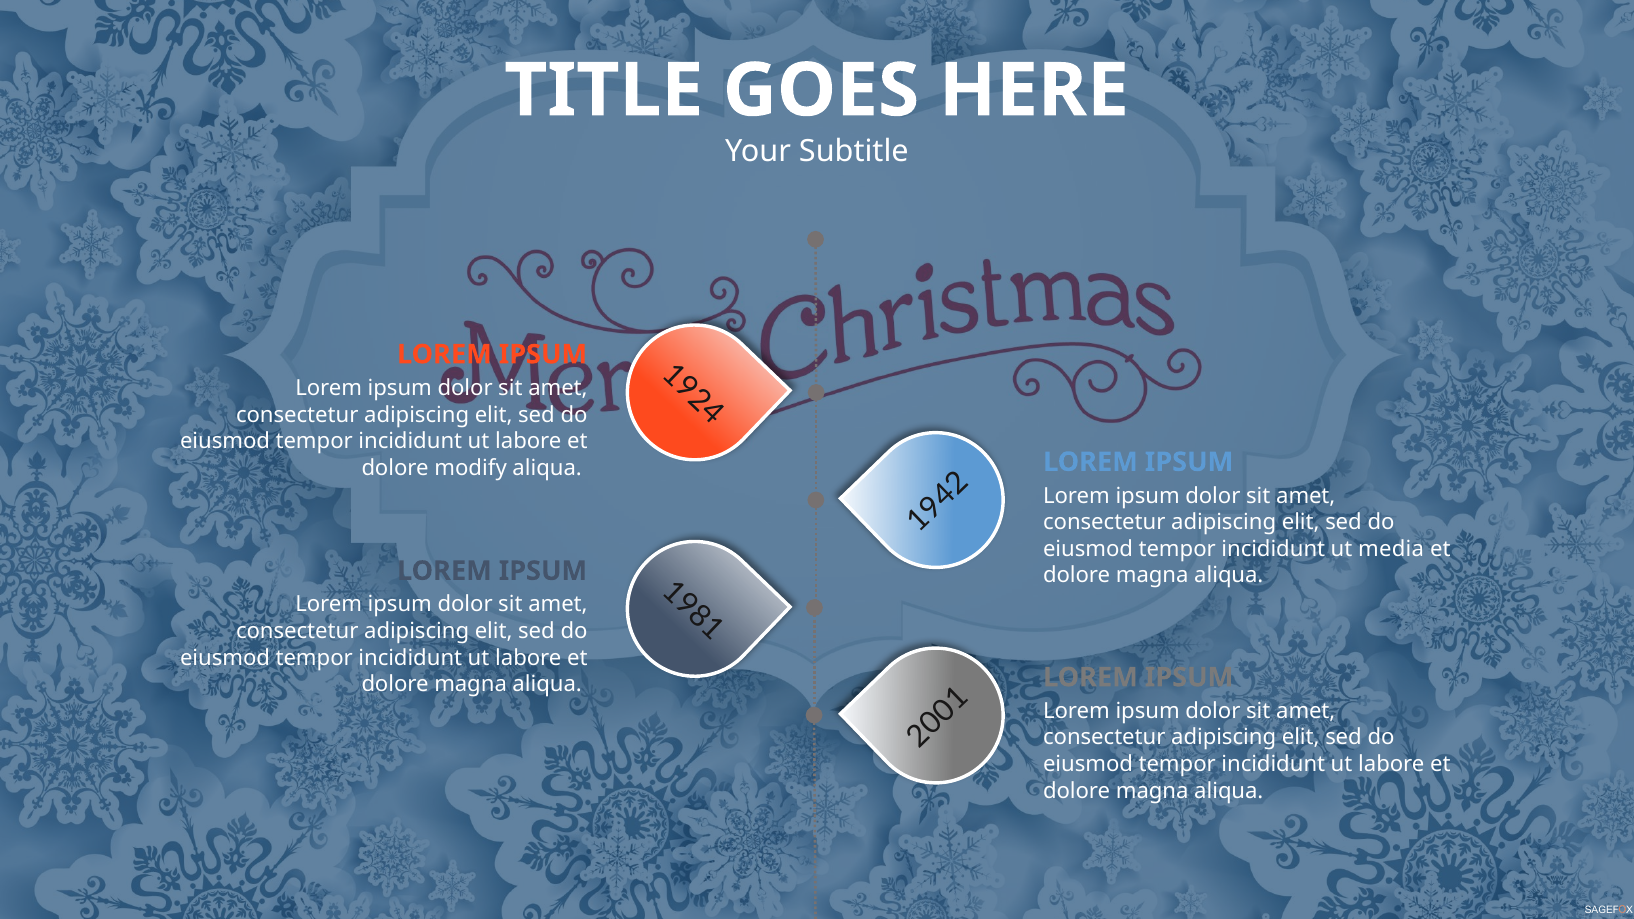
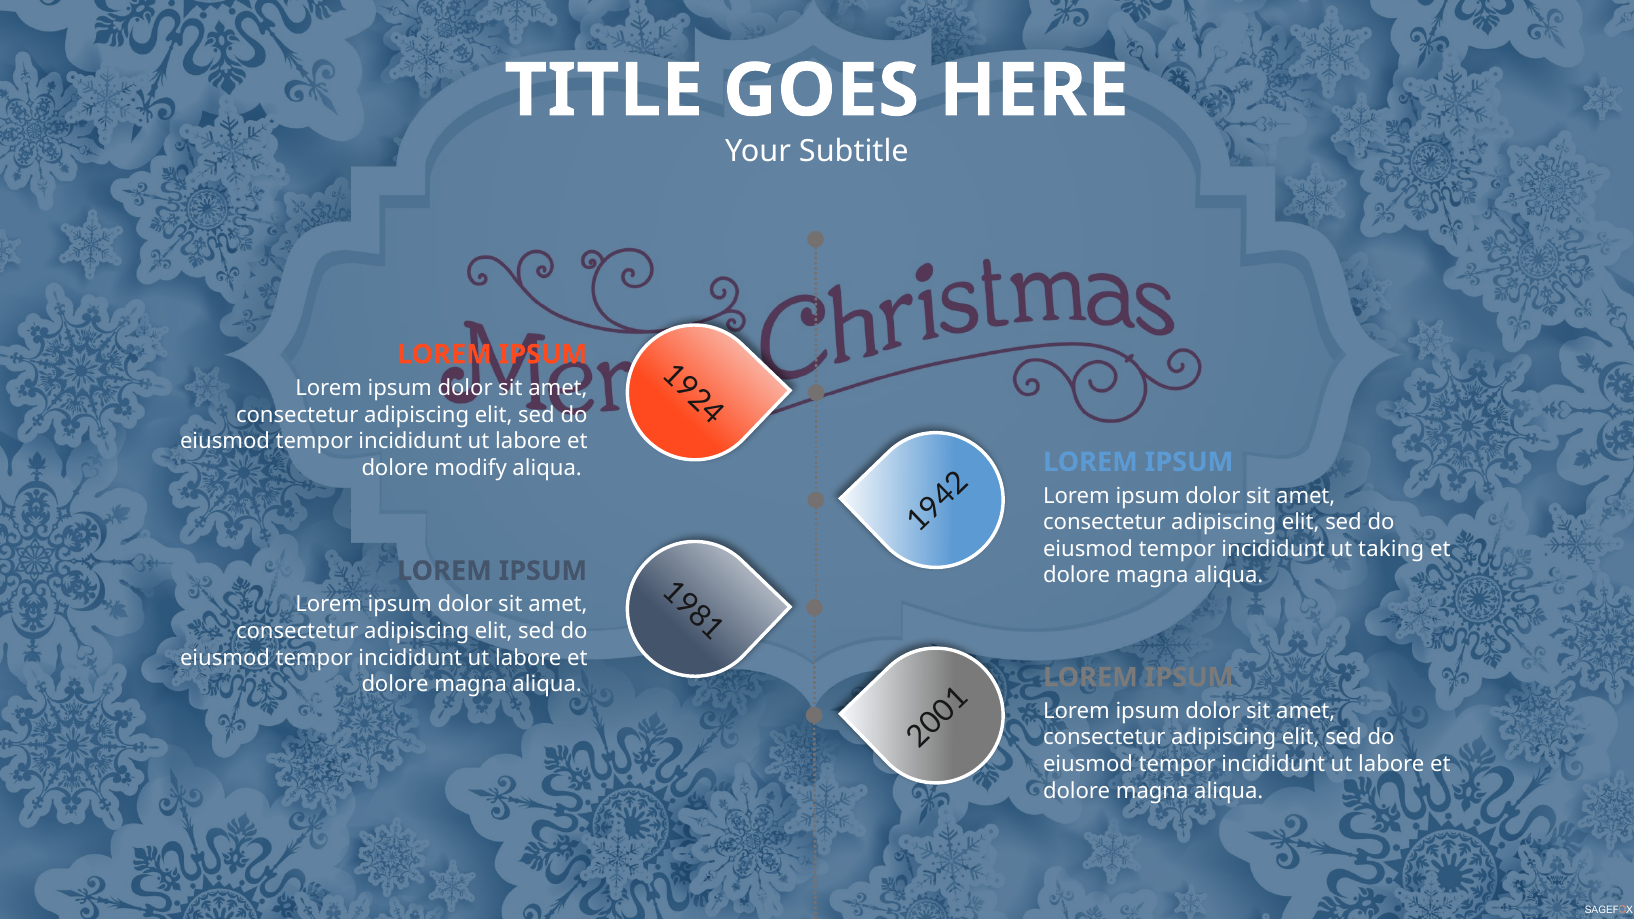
media: media -> taking (1391, 549)
